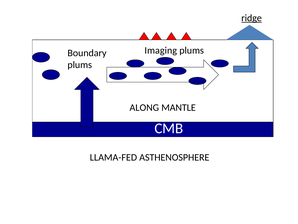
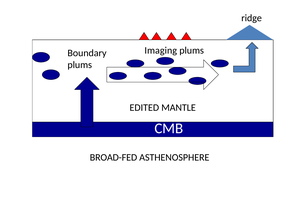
ridge underline: present -> none (252, 18)
ALONG: ALONG -> EDITED (144, 107)
LLAMA-FED: LLAMA-FED -> BROAD-FED (113, 157)
